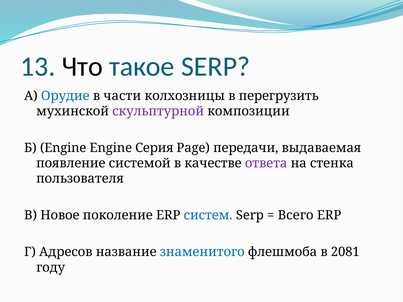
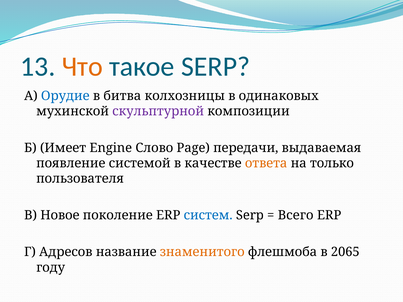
Что colour: black -> orange (82, 67)
части: части -> битва (122, 96)
перегрузить: перегрузить -> одинаковых (279, 96)
Б Engine: Engine -> Имеет (63, 148)
Серия: Серия -> Слово (154, 148)
ответа colour: purple -> orange (266, 163)
стенка: стенка -> только (332, 163)
знаменитого colour: blue -> orange (202, 252)
2081: 2081 -> 2065 (345, 252)
